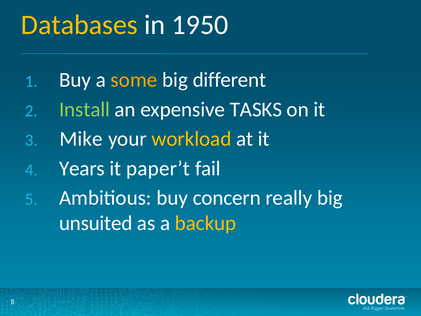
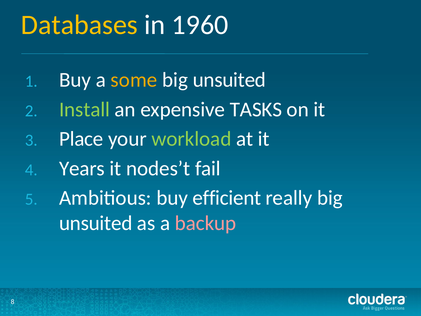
1950: 1950 -> 1960 (200, 25)
different: different -> unsuited (229, 80)
Mike: Mike -> Place (81, 139)
workload colour: yellow -> light green (191, 139)
paper’t: paper’t -> nodes’t (158, 168)
concern: concern -> efficient (227, 198)
backup colour: yellow -> pink (206, 223)
